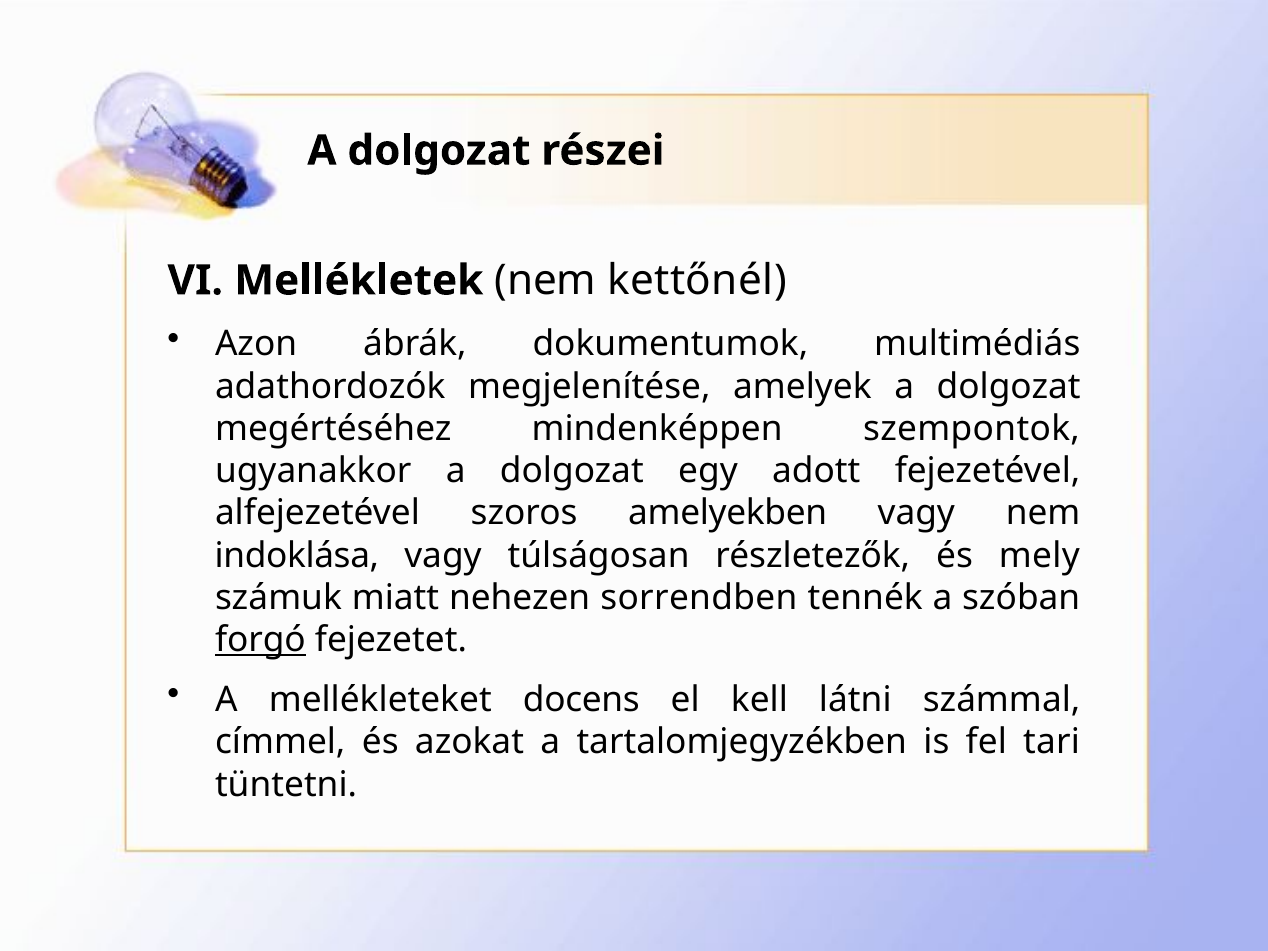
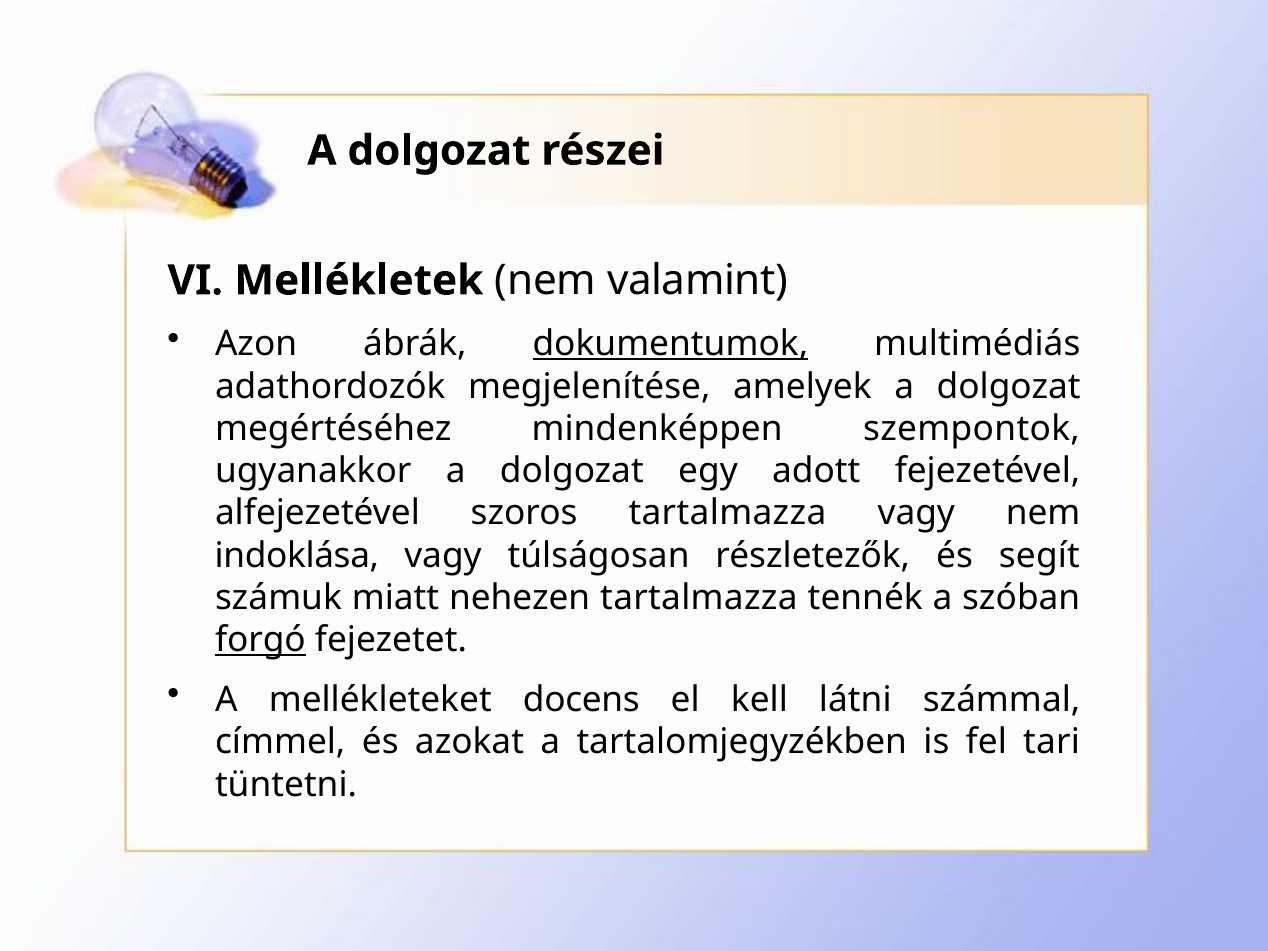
kettőnél: kettőnél -> valamint (698, 281)
dokumentumok underline: none -> present (670, 344)
szoros amelyekben: amelyekben -> tartalmazza (727, 513)
mely: mely -> segít (1039, 556)
nehezen sorrendben: sorrendben -> tartalmazza (699, 598)
